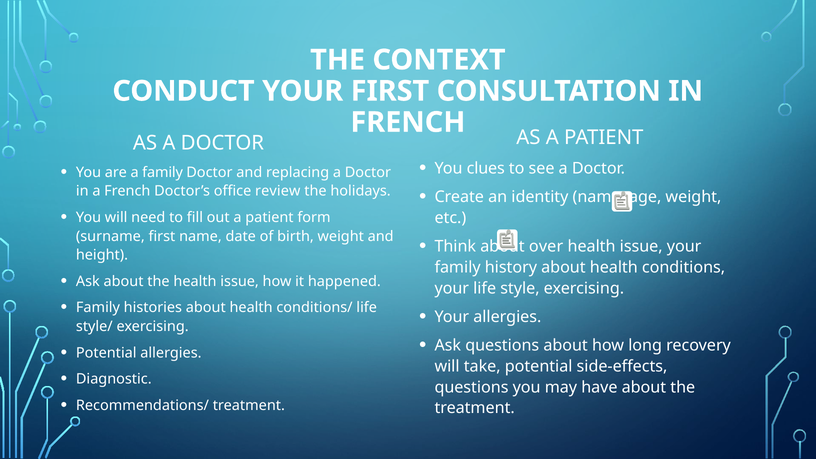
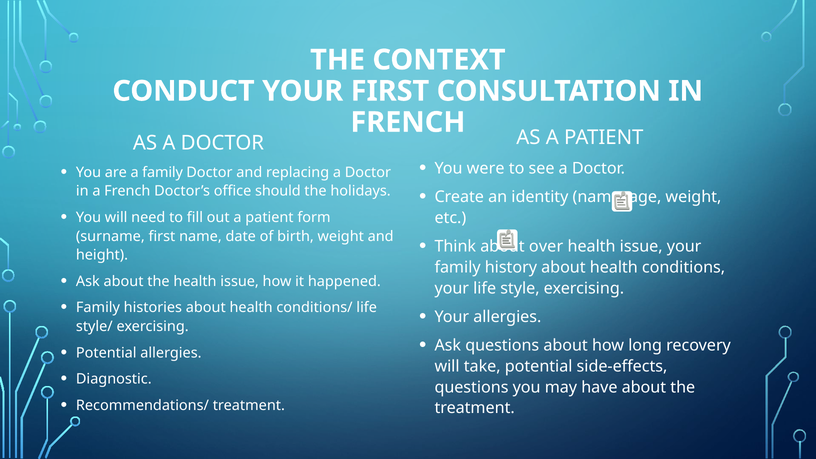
clues: clues -> were (486, 168)
review: review -> should (278, 191)
